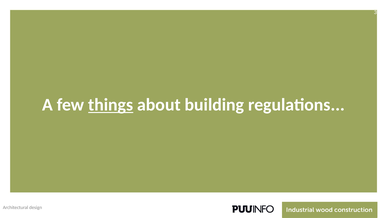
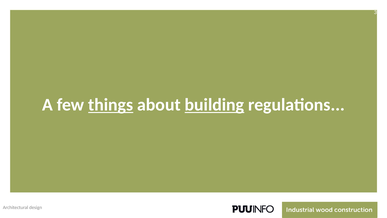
building underline: none -> present (214, 105)
